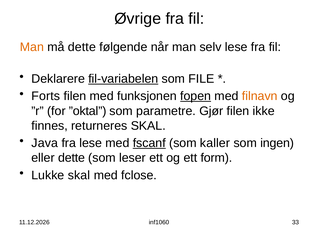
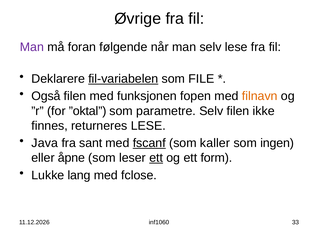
Man colour: orange -> purple (32, 47)
må dette: dette -> foran (82, 47)
Forts: Forts -> Også (46, 96)
fopen underline: present -> none (196, 96)
parametre Gjør: Gjør -> Selv (211, 111)
returneres SKAL: SKAL -> LESE (148, 126)
fra lese: lese -> sant (91, 143)
eller dette: dette -> åpne (72, 158)
ett underline: none -> present (156, 158)
Lukke skal: skal -> lang (79, 176)
